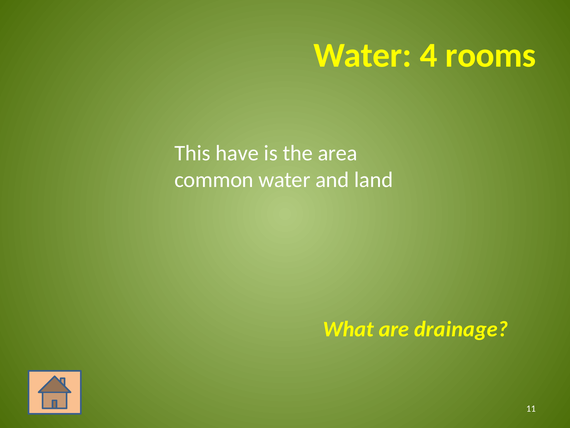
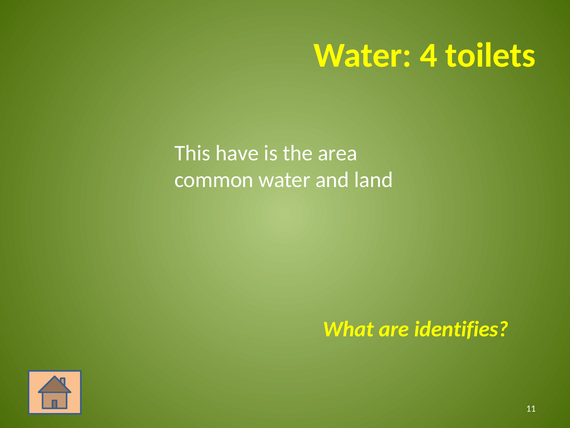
rooms: rooms -> toilets (491, 55)
drainage: drainage -> identifies (461, 329)
